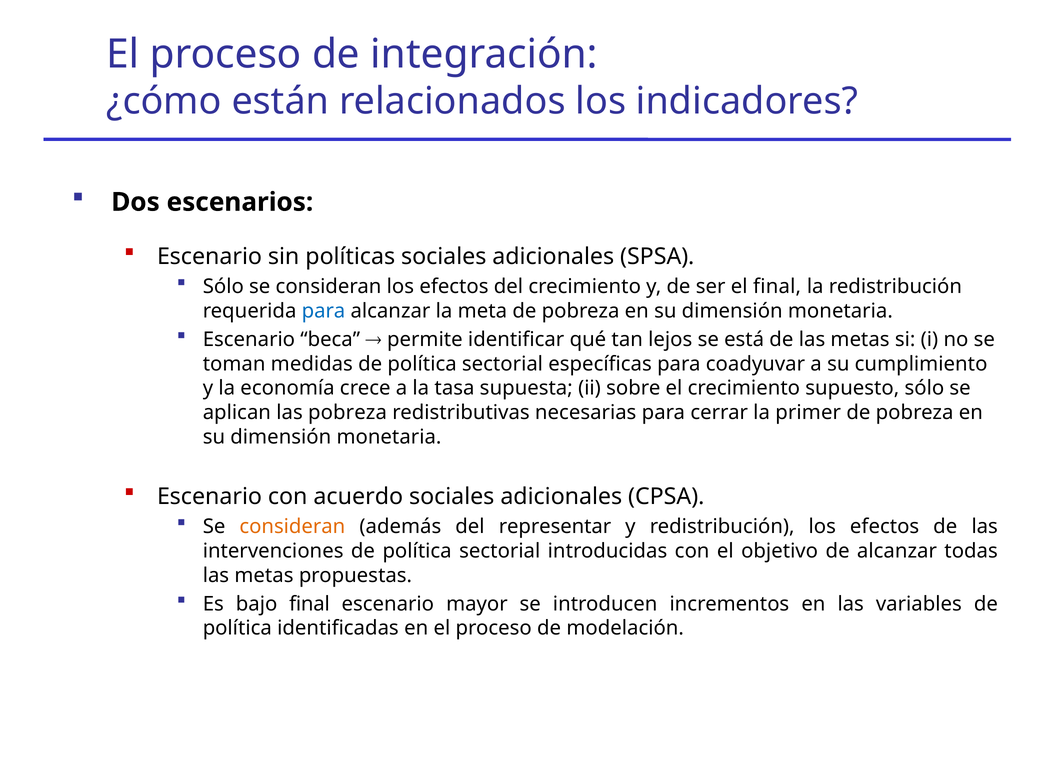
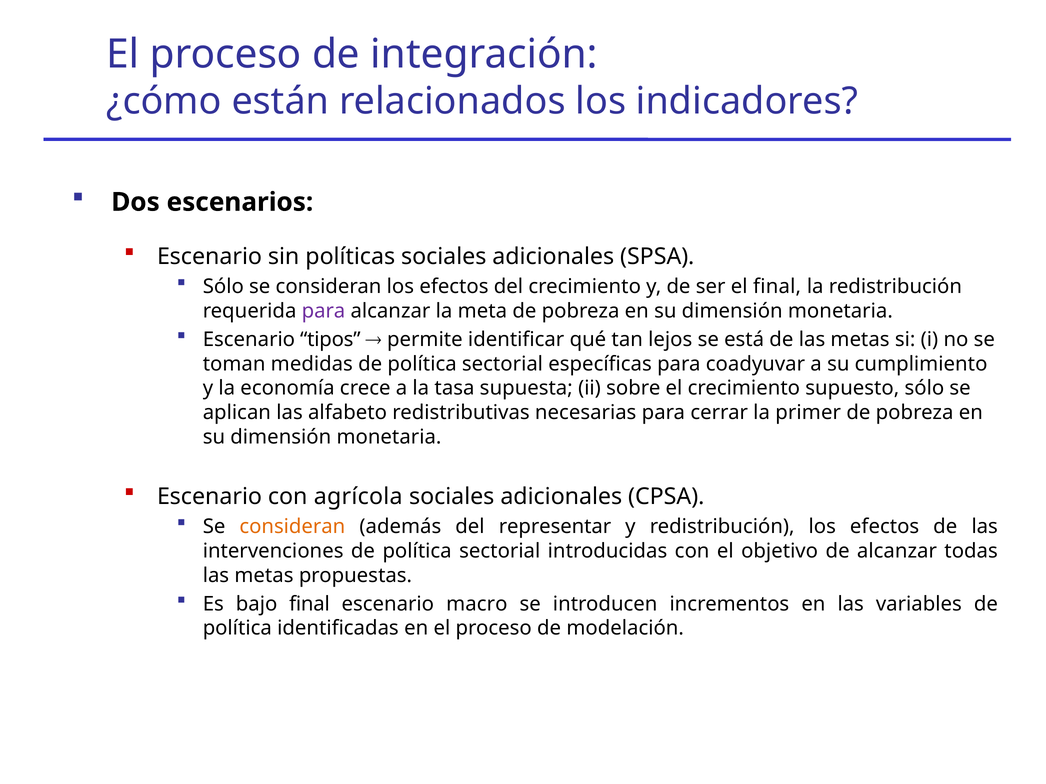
para colour: blue -> purple (324, 311)
beca: beca -> tipos (330, 340)
las pobreza: pobreza -> alfabeto (348, 413)
acuerdo: acuerdo -> agrícola (358, 497)
mayor: mayor -> macro (477, 604)
